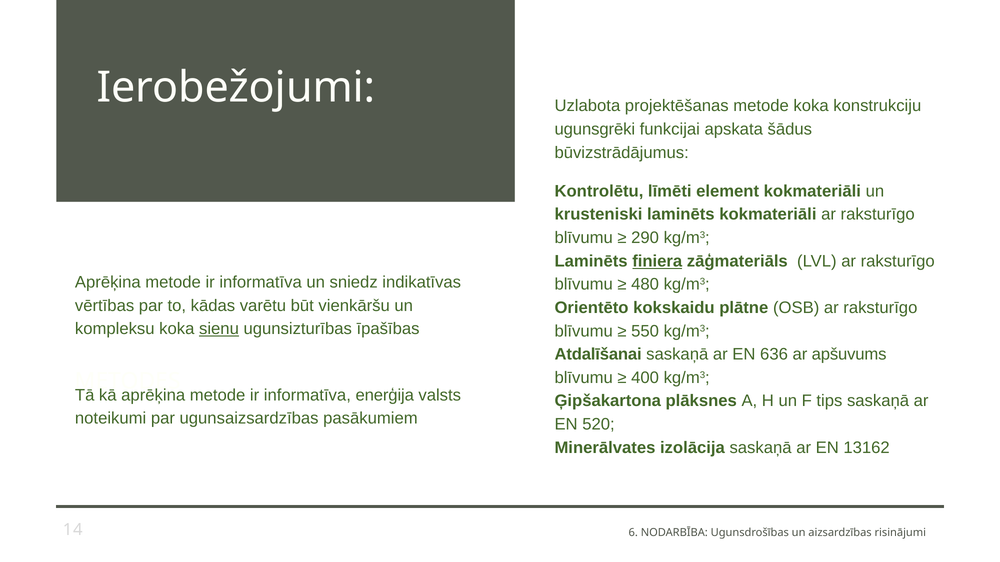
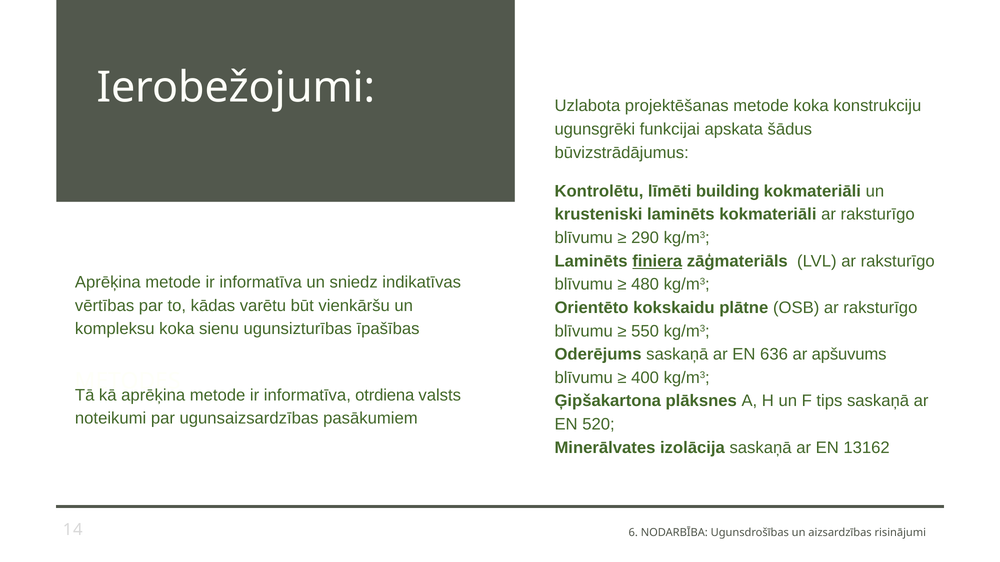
element: element -> building (728, 191)
sienu underline: present -> none (219, 329)
Atdalīšanai: Atdalīšanai -> Oderējums (598, 355)
enerģija: enerģija -> otrdiena (385, 396)
